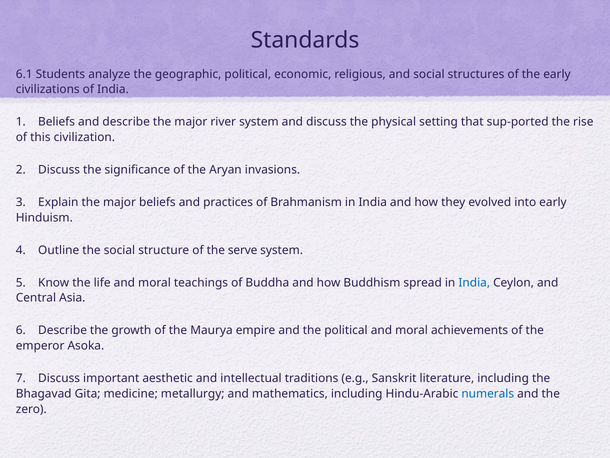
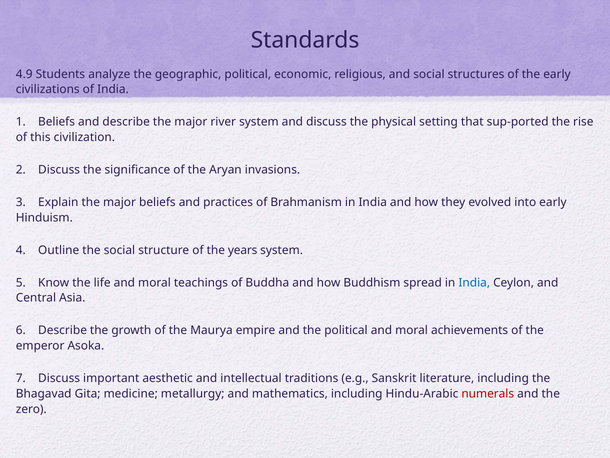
6.1: 6.1 -> 4.9 (24, 74)
serve: serve -> years (243, 250)
numerals colour: blue -> red (488, 393)
